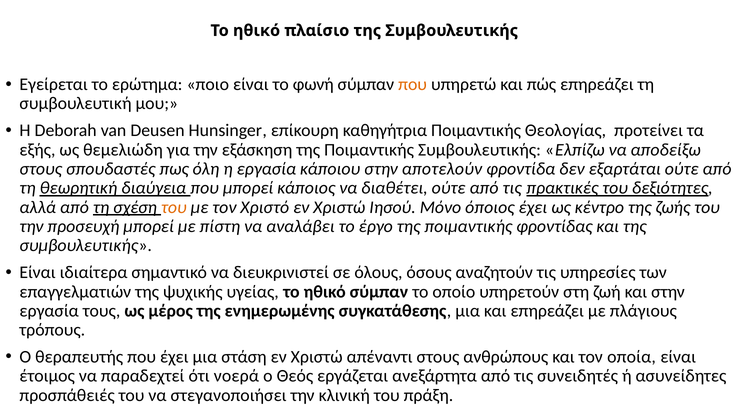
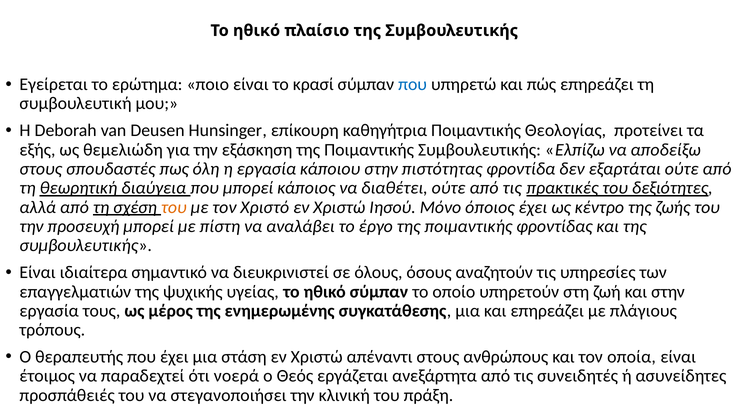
φωνή: φωνή -> κρασί (313, 85)
που colour: orange -> blue (413, 85)
αποτελούν: αποτελούν -> πιστότητας (442, 169)
